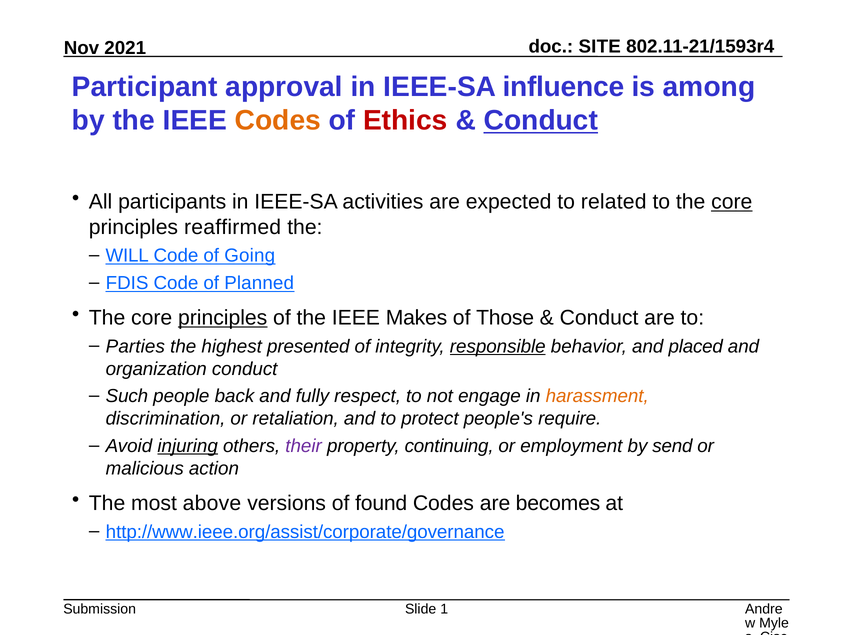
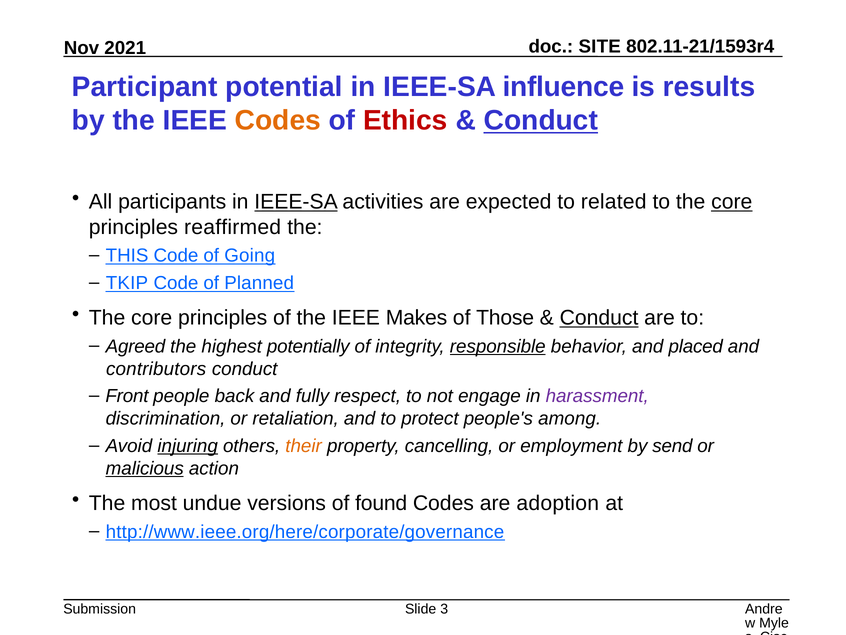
approval: approval -> potential (284, 87)
among: among -> results (709, 87)
IEEE-SA underline: none -> present (296, 202)
WILL: WILL -> THIS (127, 256)
FDIS: FDIS -> TKIP (127, 283)
principles underline: present -> none (223, 318)
Conduct underline: none -> present (599, 318)
Parties: Parties -> Agreed (135, 346)
presented: presented -> potentially (308, 346)
organization: organization -> contributors (156, 369)
Such: Such -> Front (127, 396)
harassment colour: orange -> purple (597, 396)
require: require -> among (570, 418)
their colour: purple -> orange (304, 446)
continuing: continuing -> cancelling (449, 446)
malicious underline: none -> present (145, 468)
above: above -> undue (212, 503)
becomes: becomes -> adoption (558, 503)
http://www.ieee.org/assist/corporate/governance: http://www.ieee.org/assist/corporate/governance -> http://www.ieee.org/here/corporate/governance (305, 531)
1: 1 -> 3 (444, 609)
